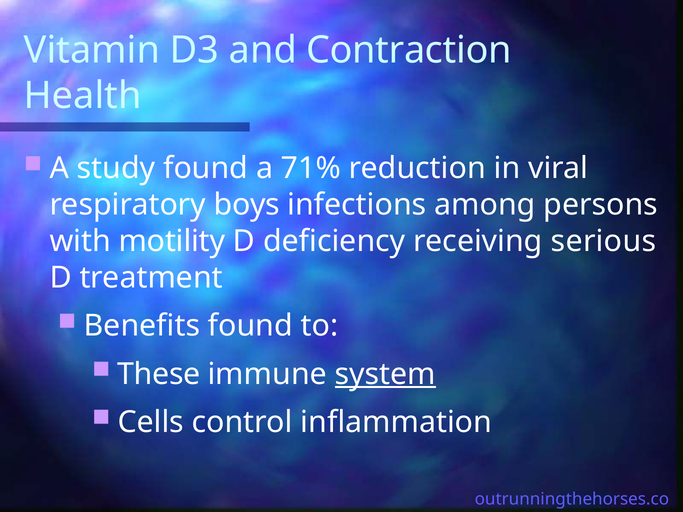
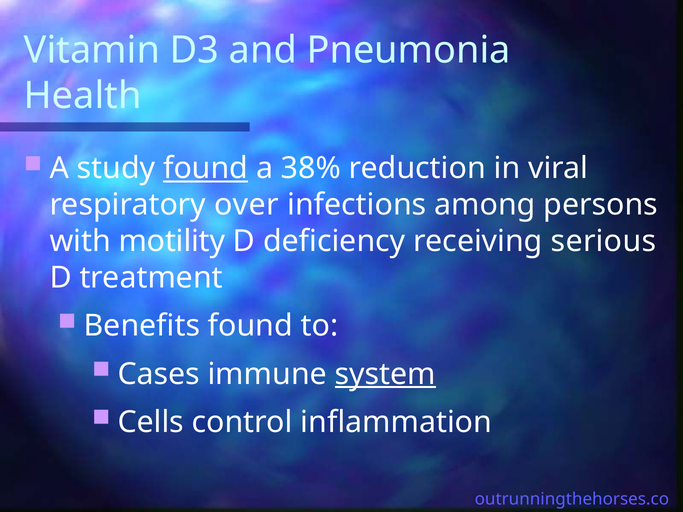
Contraction: Contraction -> Pneumonia (409, 50)
found underline: none -> present (206, 169)
71%: 71% -> 38% (311, 169)
boys: boys -> over (246, 205)
These: These -> Cases (159, 374)
